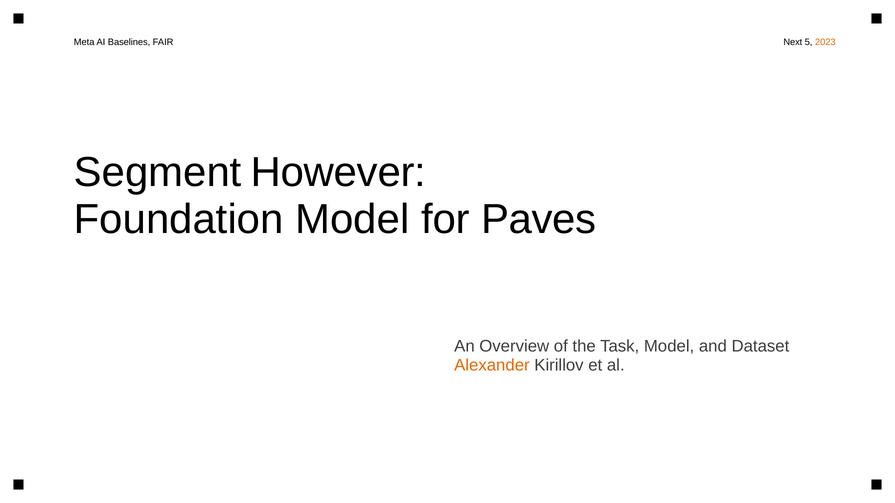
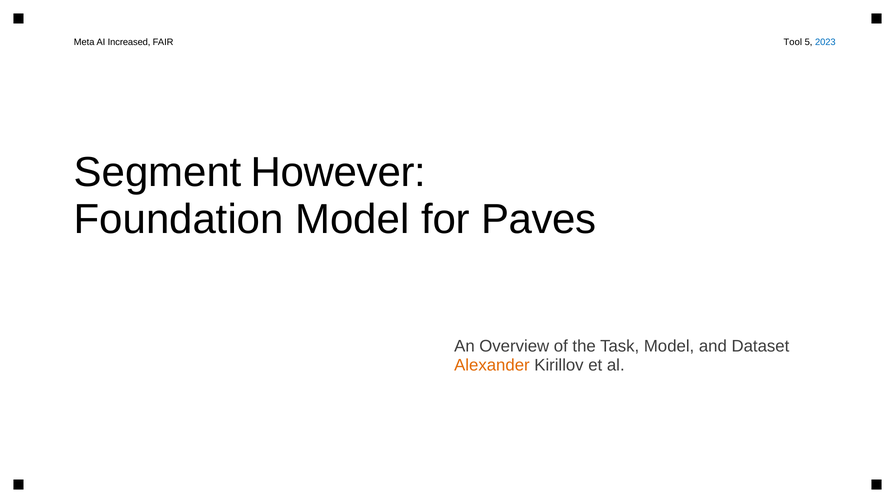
Baselines: Baselines -> Increased (129, 42)
Next: Next -> Tool (793, 42)
2023 colour: orange -> blue (825, 42)
